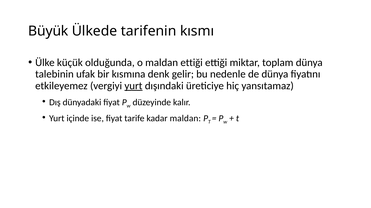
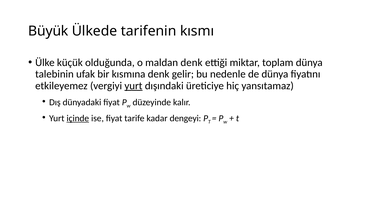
maldan ettiği: ettiği -> denk (191, 63)
içinde underline: none -> present (78, 119)
kadar maldan: maldan -> dengeyi (185, 119)
